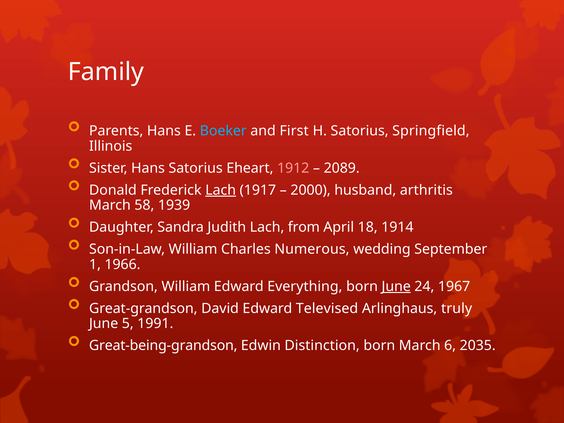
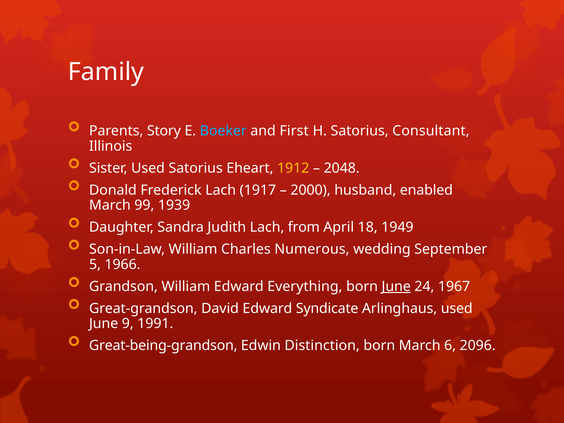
Parents Hans: Hans -> Story (164, 131)
Springfield: Springfield -> Consultant (431, 131)
Sister Hans: Hans -> Used (148, 168)
1912 colour: pink -> yellow (293, 168)
2089: 2089 -> 2048 (342, 168)
Lach underline: present -> none (221, 190)
arthritis: arthritis -> enabled (426, 190)
58: 58 -> 99 (144, 205)
1914: 1914 -> 1949 (397, 227)
1: 1 -> 5 (95, 264)
Televised: Televised -> Syndicate (327, 308)
Arlinghaus truly: truly -> used (457, 308)
5: 5 -> 9 (128, 324)
2035: 2035 -> 2096 (478, 346)
